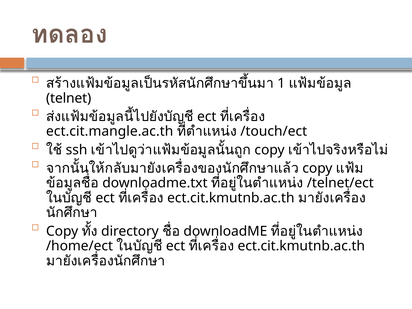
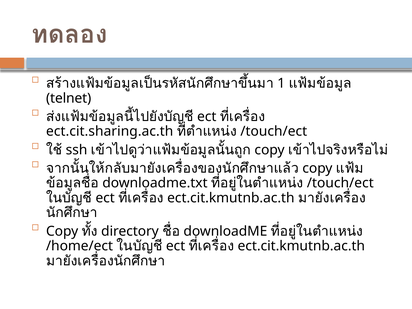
ect.cit.mangle.ac.th: ect.cit.mangle.ac.th -> ect.cit.sharing.ac.th (110, 131)
/telnet/ect: /telnet/ect -> /touch/ect (340, 183)
